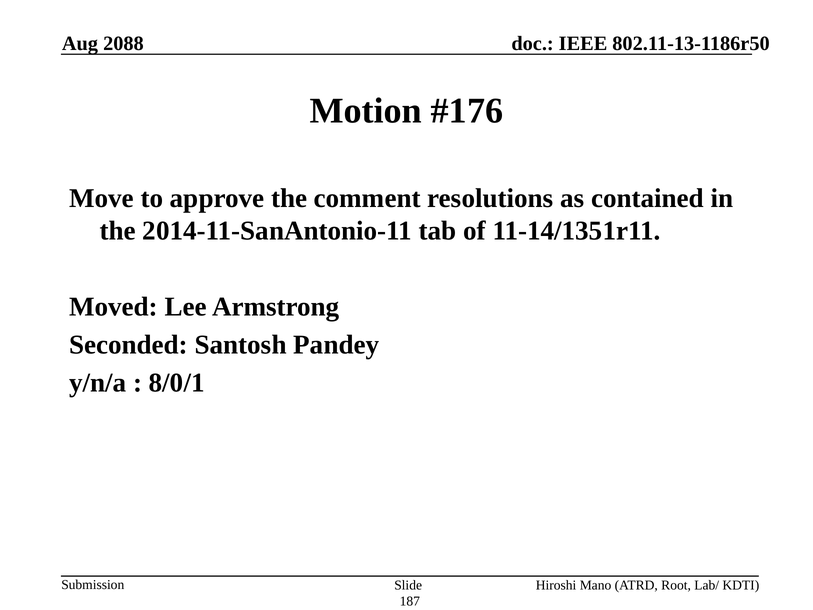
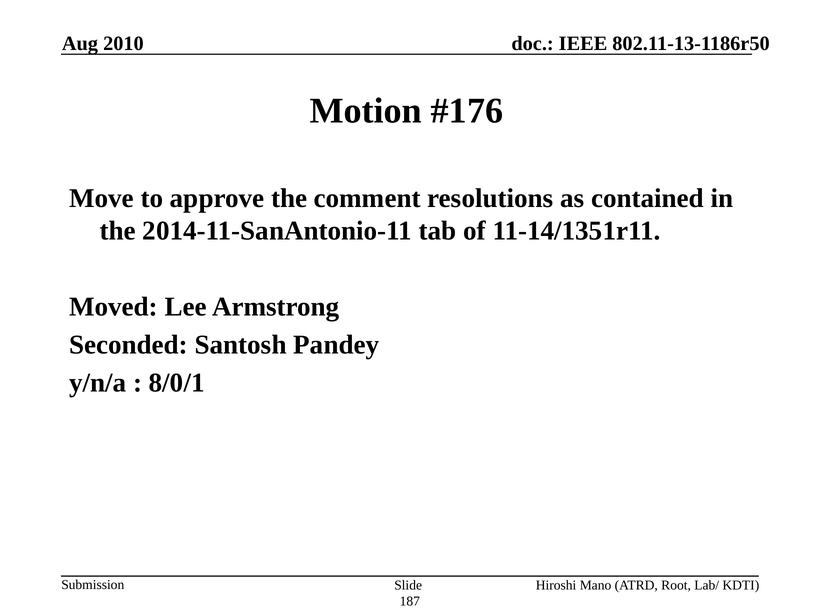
2088: 2088 -> 2010 (123, 43)
